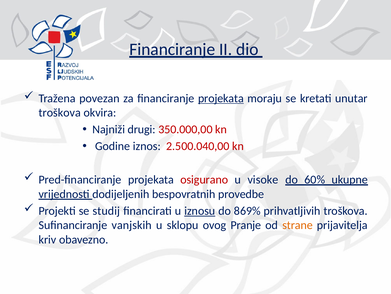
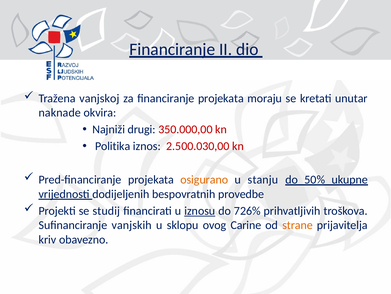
povezan: povezan -> vanjskoj (99, 98)
projekata underline: present -> none (221, 98)
troškova: troškova -> naknade (60, 112)
Godine: Godine -> Politika (113, 146)
2.500.040,00: 2.500.040,00 -> 2.500.030,00 (198, 146)
osigurano colour: red -> orange (204, 179)
visoke: visoke -> stanju (263, 179)
60%: 60% -> 50% (315, 179)
869%: 869% -> 726% (247, 210)
Pranje: Pranje -> Carine (246, 225)
